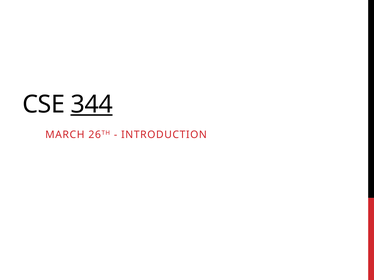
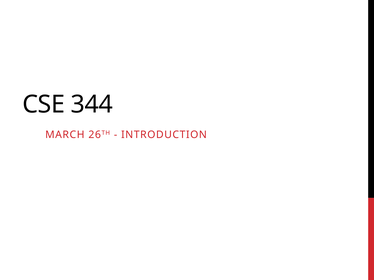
344 underline: present -> none (92, 105)
